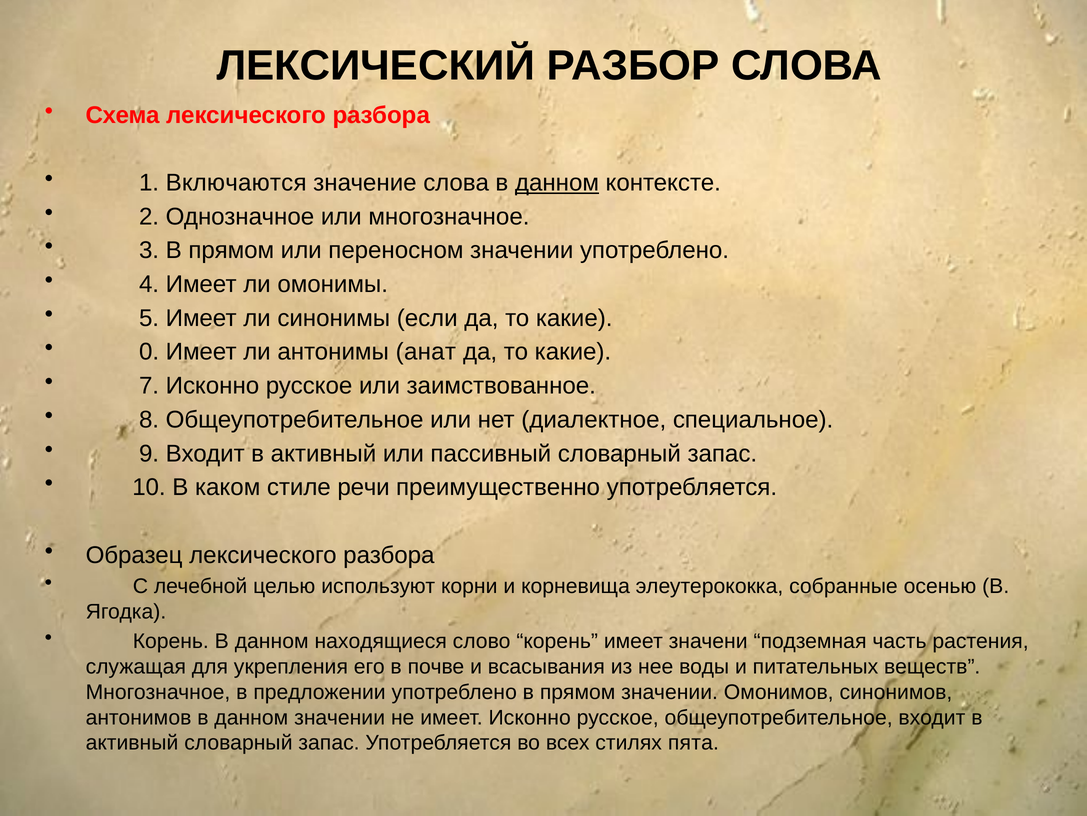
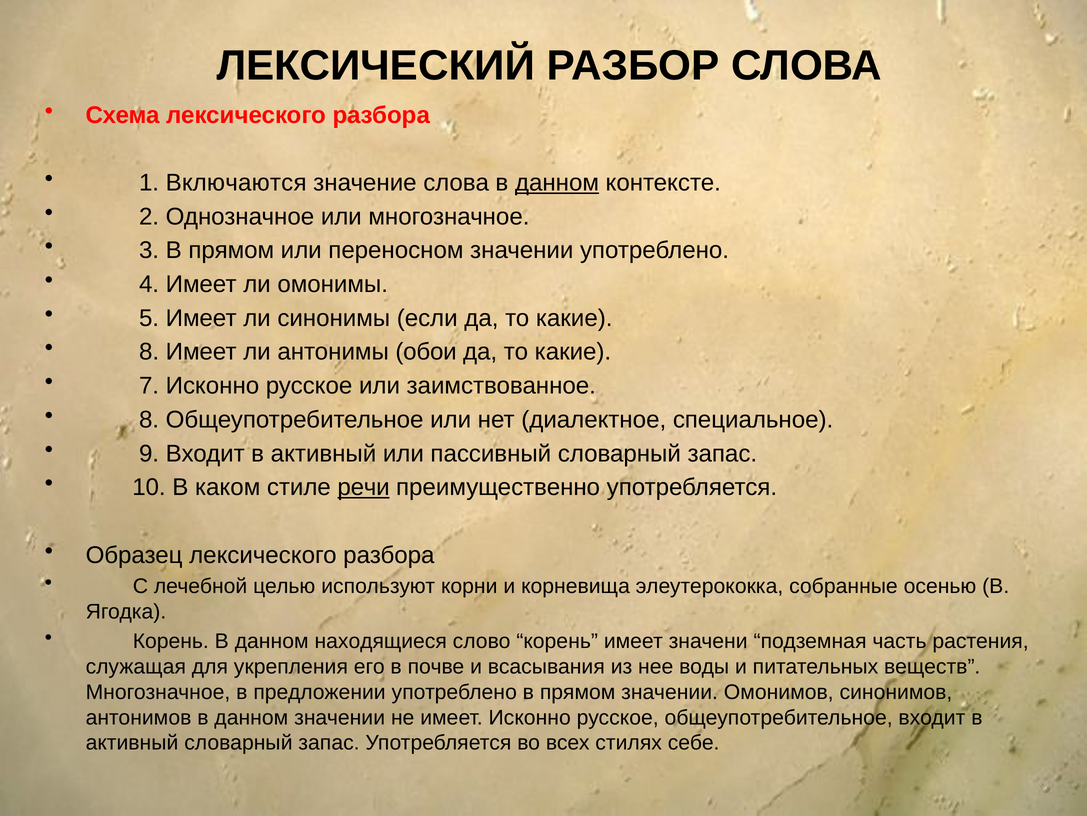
0: 0 -> 8 (149, 352)
анат: анат -> обои (426, 352)
речи underline: none -> present (364, 487)
пята: пята -> себе (694, 742)
